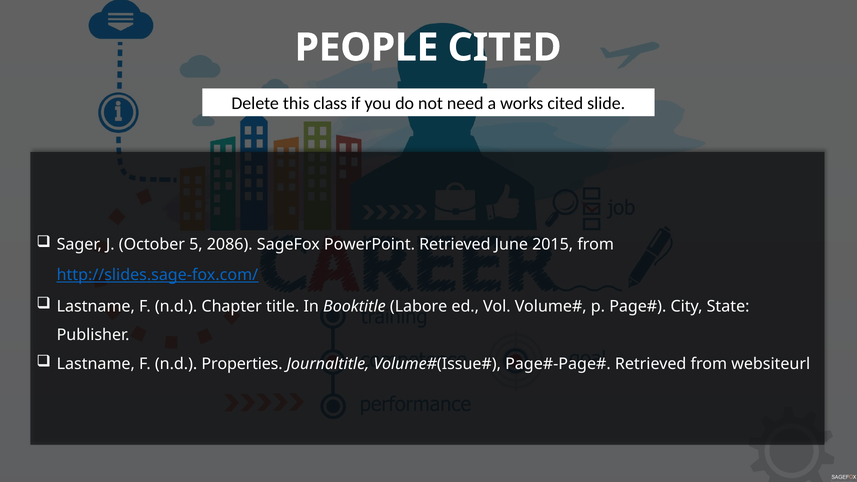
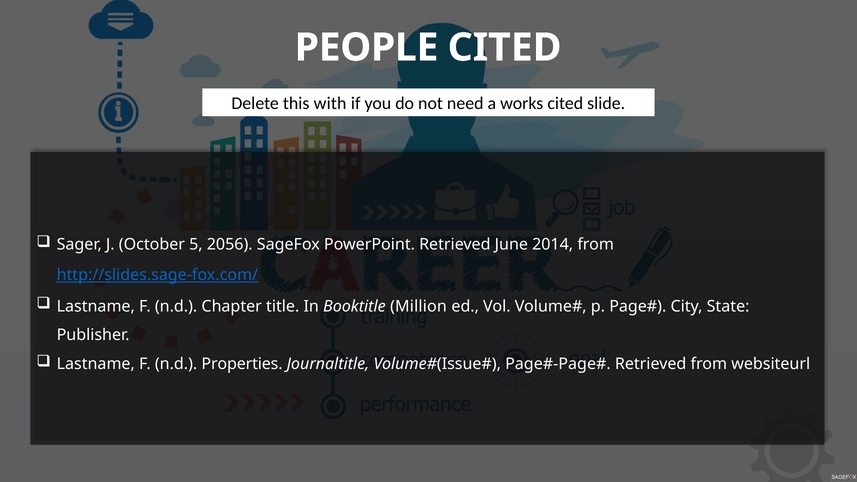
class: class -> with (330, 104)
2086: 2086 -> 2056 (230, 245)
2015: 2015 -> 2014 (553, 245)
Labore: Labore -> Million (419, 306)
